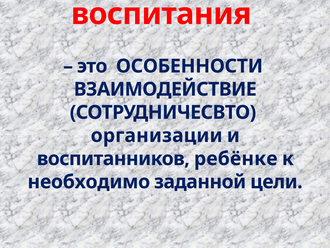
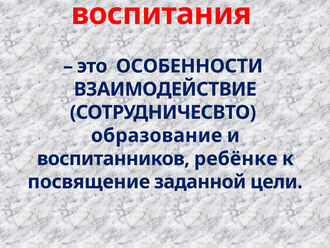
организации: организации -> образование (157, 135)
необходимо: необходимо -> посвящение (89, 182)
